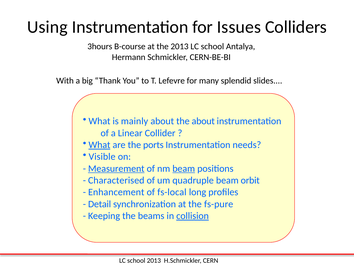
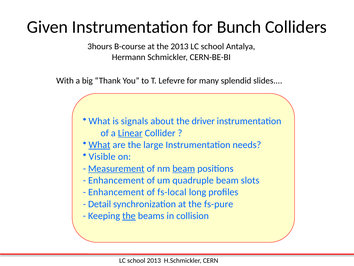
Using: Using -> Given (47, 27)
Issues: Issues -> Bunch (239, 27)
mainly: mainly -> signals (135, 121)
the about: about -> driver (203, 121)
Linear underline: none -> present (130, 133)
ports: ports -> large (153, 145)
Characterised: Characterised -> Enhancement (116, 180)
orbit: orbit -> slots (250, 180)
the underline: none -> present (129, 215)
collision underline: present -> none (193, 215)
